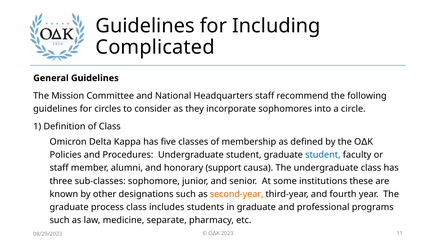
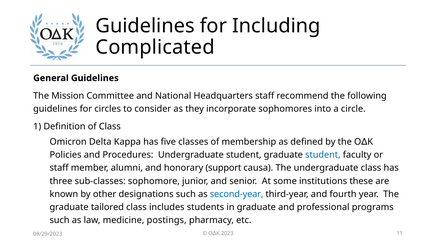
second-year colour: orange -> blue (237, 194)
process: process -> tailored (107, 207)
separate: separate -> postings (167, 220)
